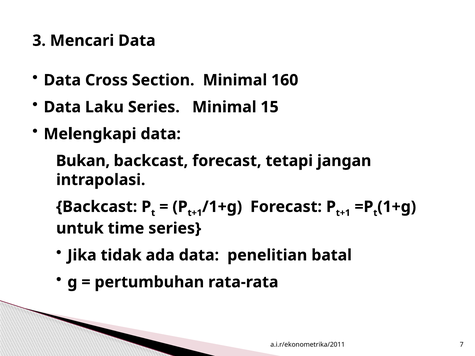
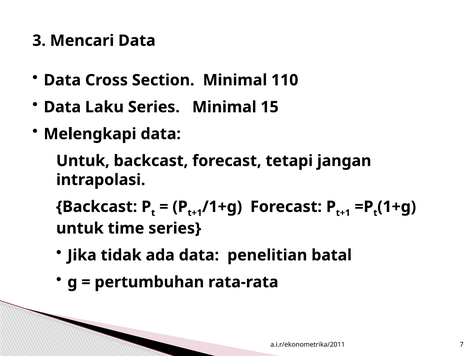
160: 160 -> 110 (285, 80)
Bukan: Bukan -> Untuk (83, 161)
